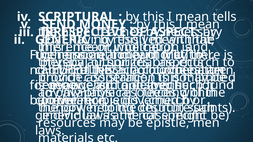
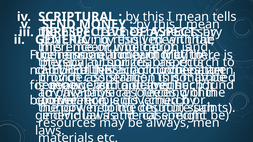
epistle: epistle -> always (168, 123)
